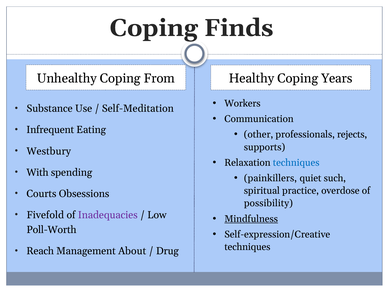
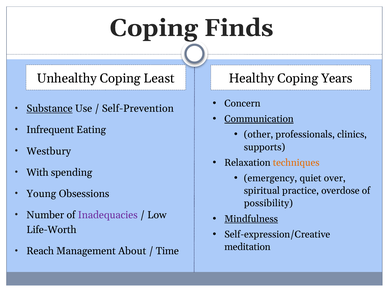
From: From -> Least (159, 78)
Workers: Workers -> Concern (242, 103)
Substance underline: none -> present (50, 108)
Self-Meditation: Self-Meditation -> Self-Prevention (138, 108)
Communication underline: none -> present (259, 119)
rejects: rejects -> clinics (352, 134)
techniques colour: blue -> orange (296, 162)
painkillers: painkillers -> emergency (270, 178)
such: such -> over (335, 178)
Courts: Courts -> Young (41, 194)
Fivefold: Fivefold -> Number (45, 215)
Poll-Worth: Poll-Worth -> Life-Worth (52, 230)
techniques: techniques -> meditation (247, 247)
Drug: Drug -> Time (167, 251)
